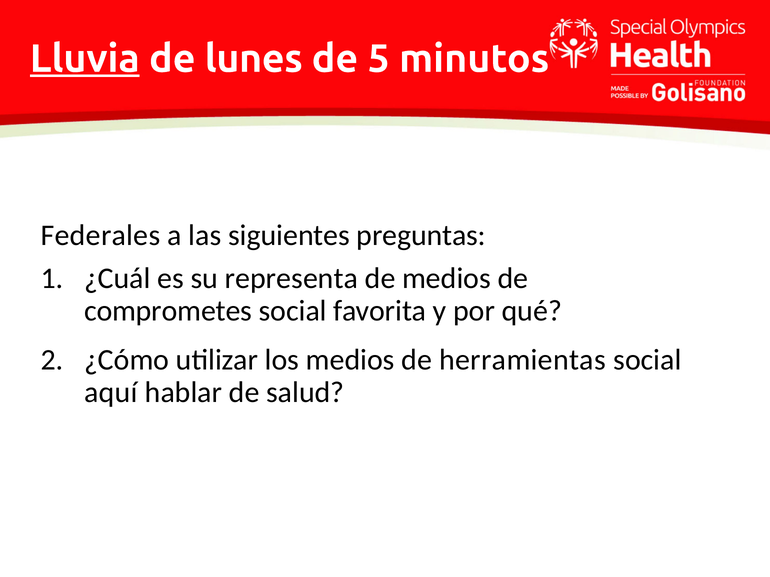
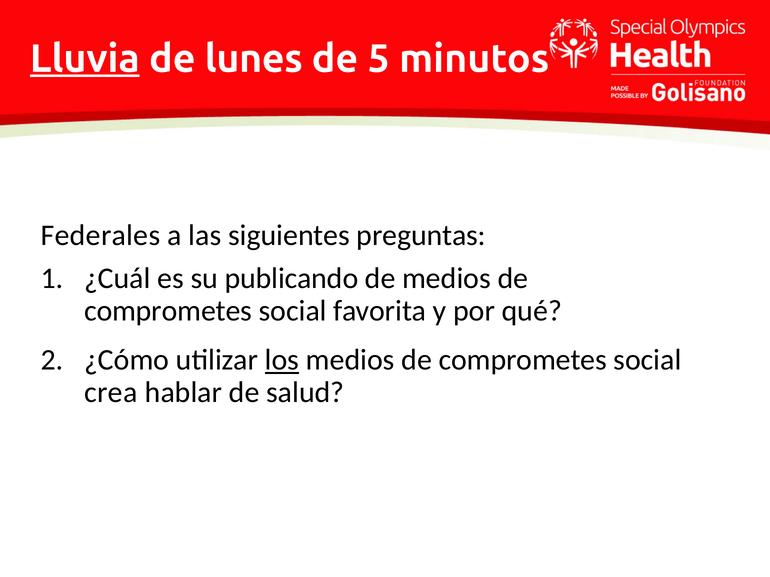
representa: representa -> publicando (292, 279)
los underline: none -> present (282, 360)
herramientas: herramientas -> comprometes (523, 360)
aquí: aquí -> crea (111, 393)
